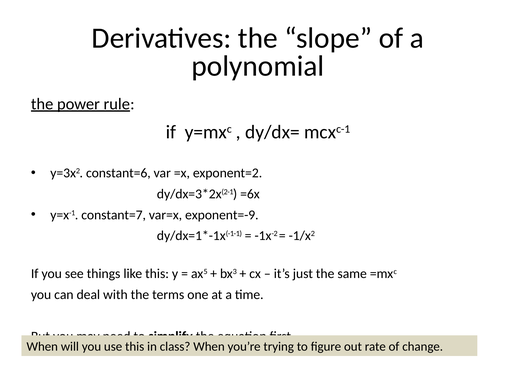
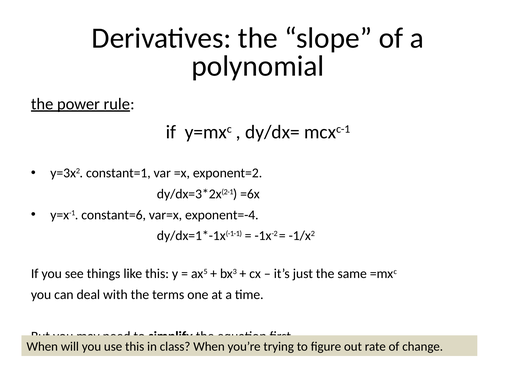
constant=6: constant=6 -> constant=1 (118, 173)
constant=7: constant=7 -> constant=6 (114, 215)
exponent=-9: exponent=-9 -> exponent=-4 (222, 215)
